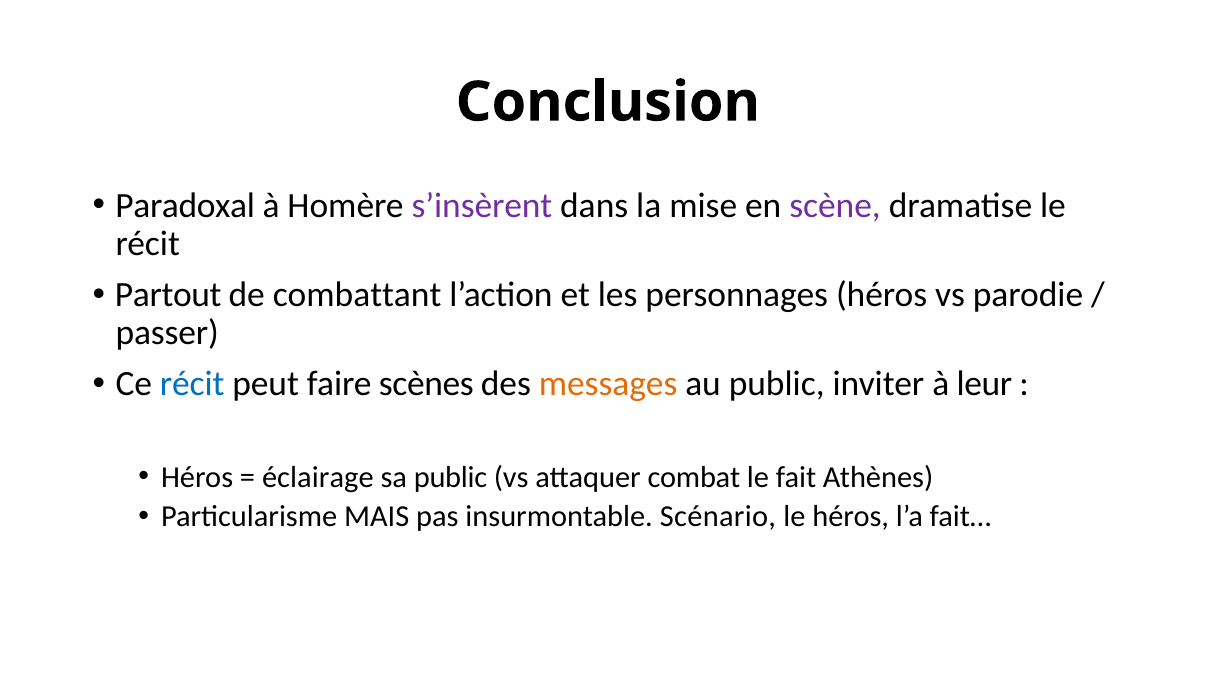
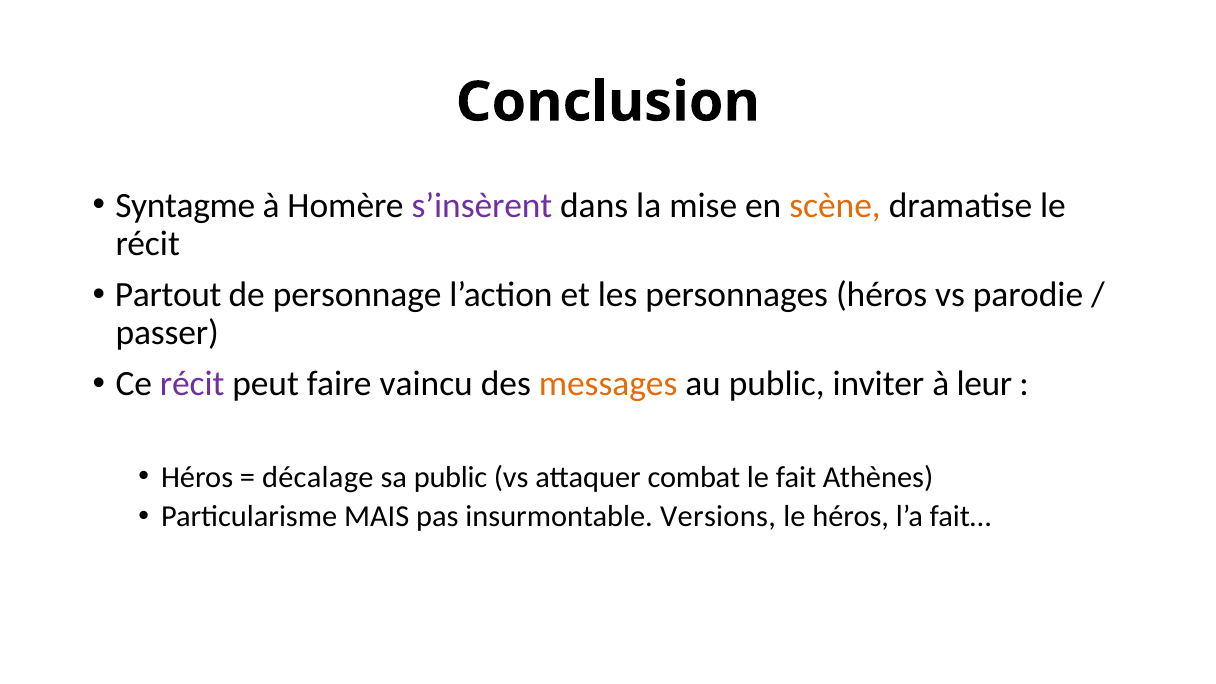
Paradoxal: Paradoxal -> Syntagme (185, 206)
scène colour: purple -> orange (835, 206)
combattant: combattant -> personnage (357, 295)
récit colour: blue -> purple (192, 384)
scènes: scènes -> vaincu (426, 384)
éclairage: éclairage -> décalage (318, 477)
Scénario: Scénario -> Versions (718, 516)
